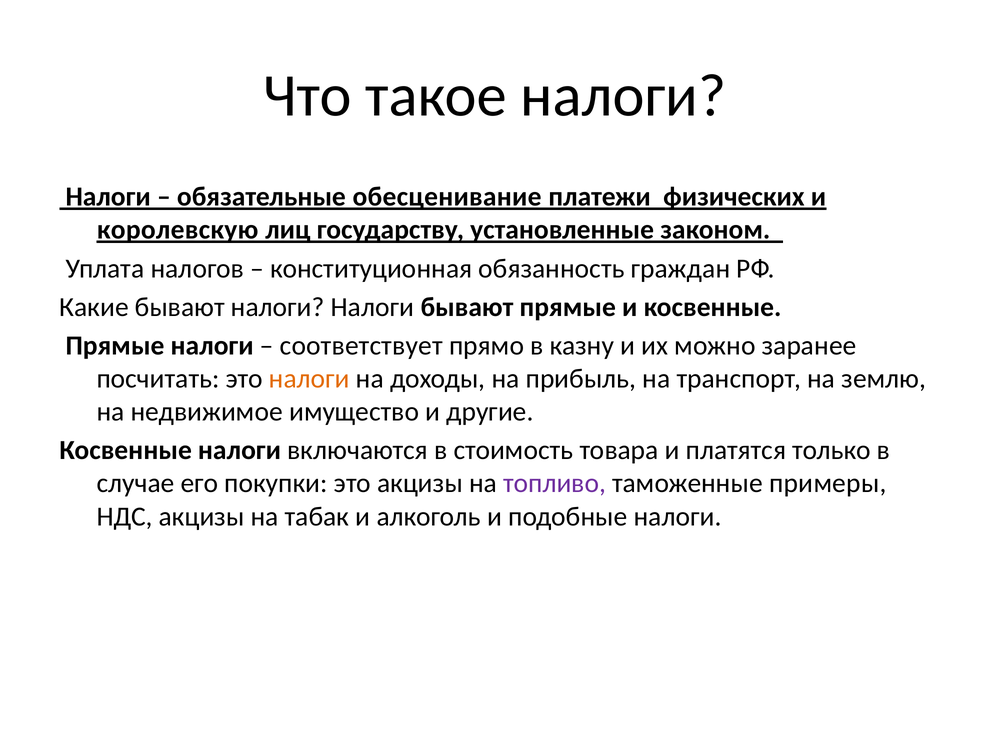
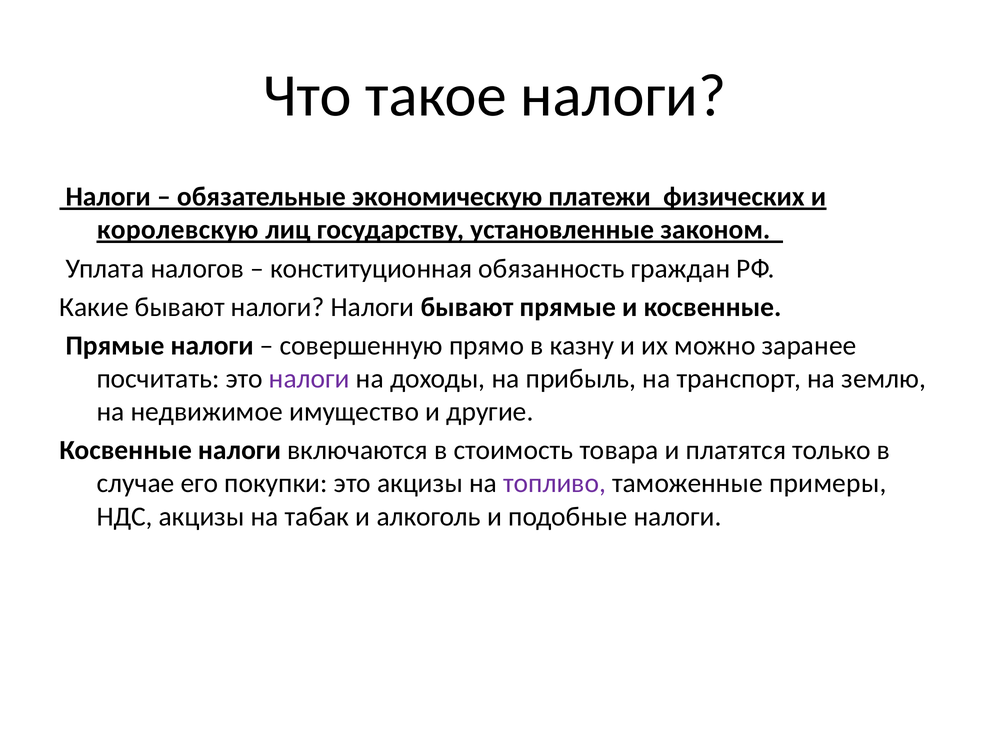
обесценивание: обесценивание -> экономическую (447, 197)
соответствует: соответствует -> совершенную (361, 345)
налоги colour: orange -> purple (309, 378)
